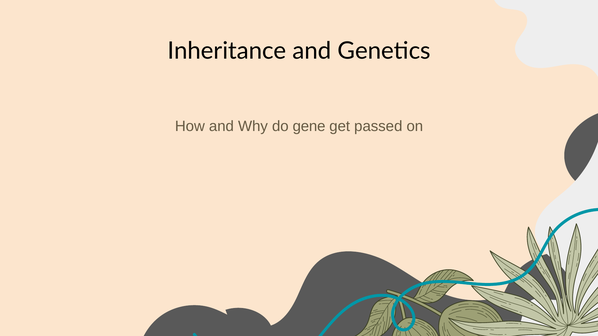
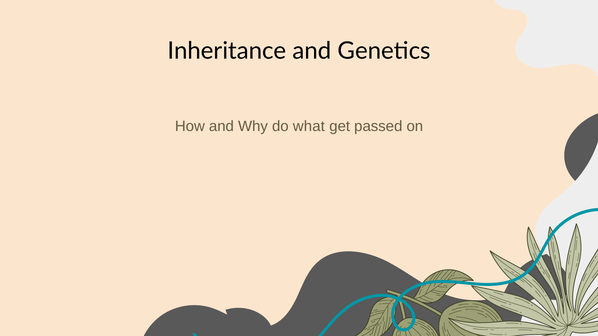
gene: gene -> what (309, 126)
